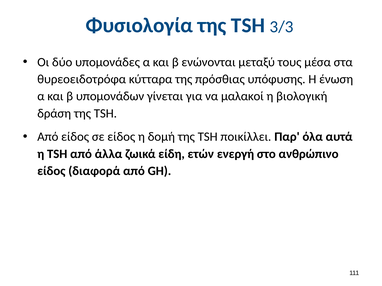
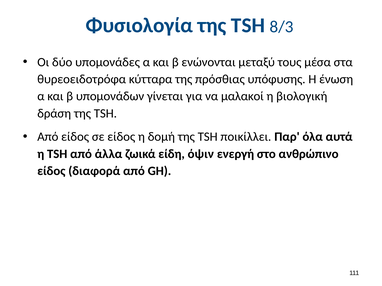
3/3: 3/3 -> 8/3 (282, 27)
ετών: ετών -> όψιν (201, 154)
